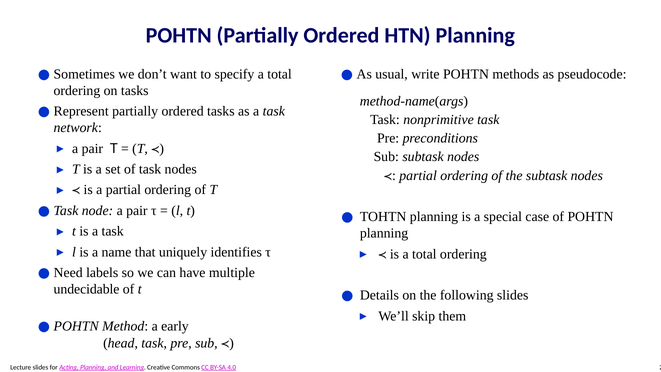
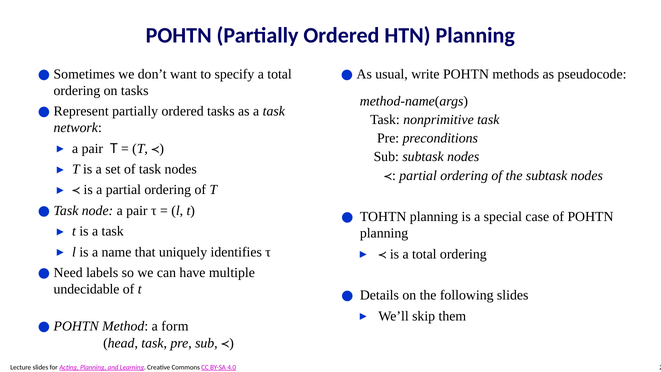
early: early -> form (175, 326)
